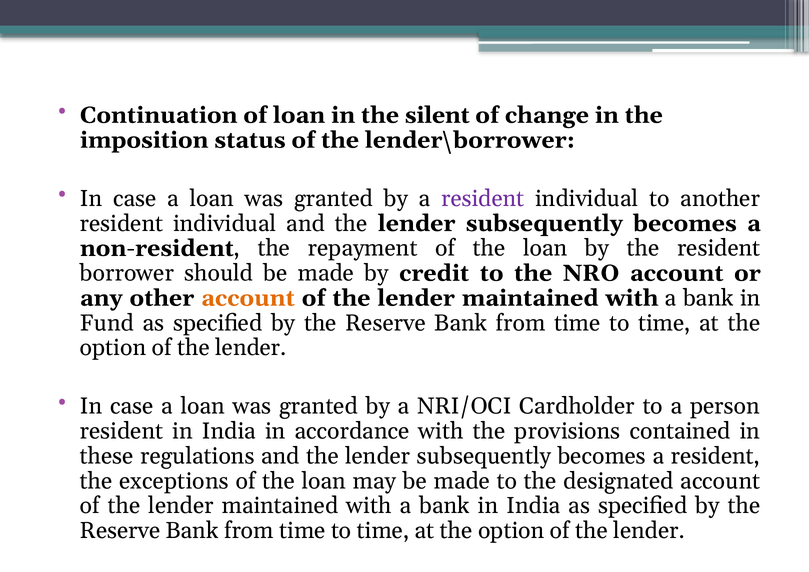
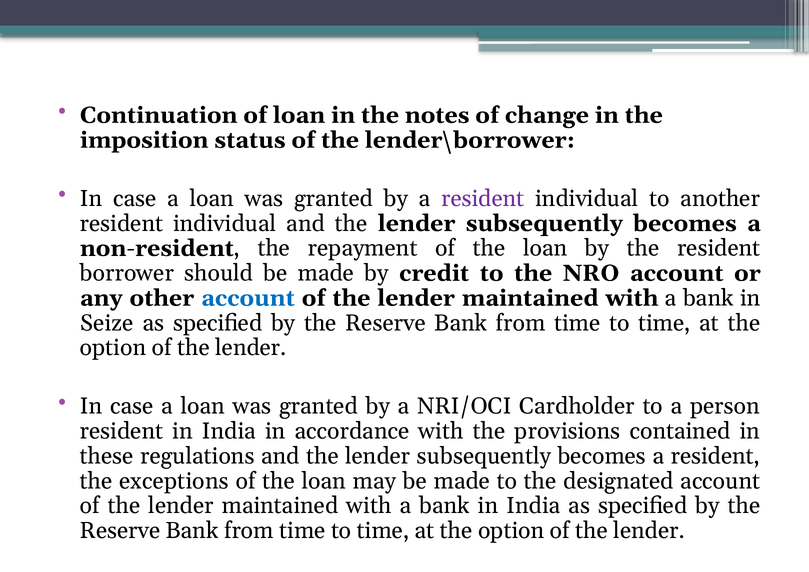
silent: silent -> notes (437, 115)
account colour: orange -> blue (248, 298)
Fund: Fund -> Seize (107, 323)
